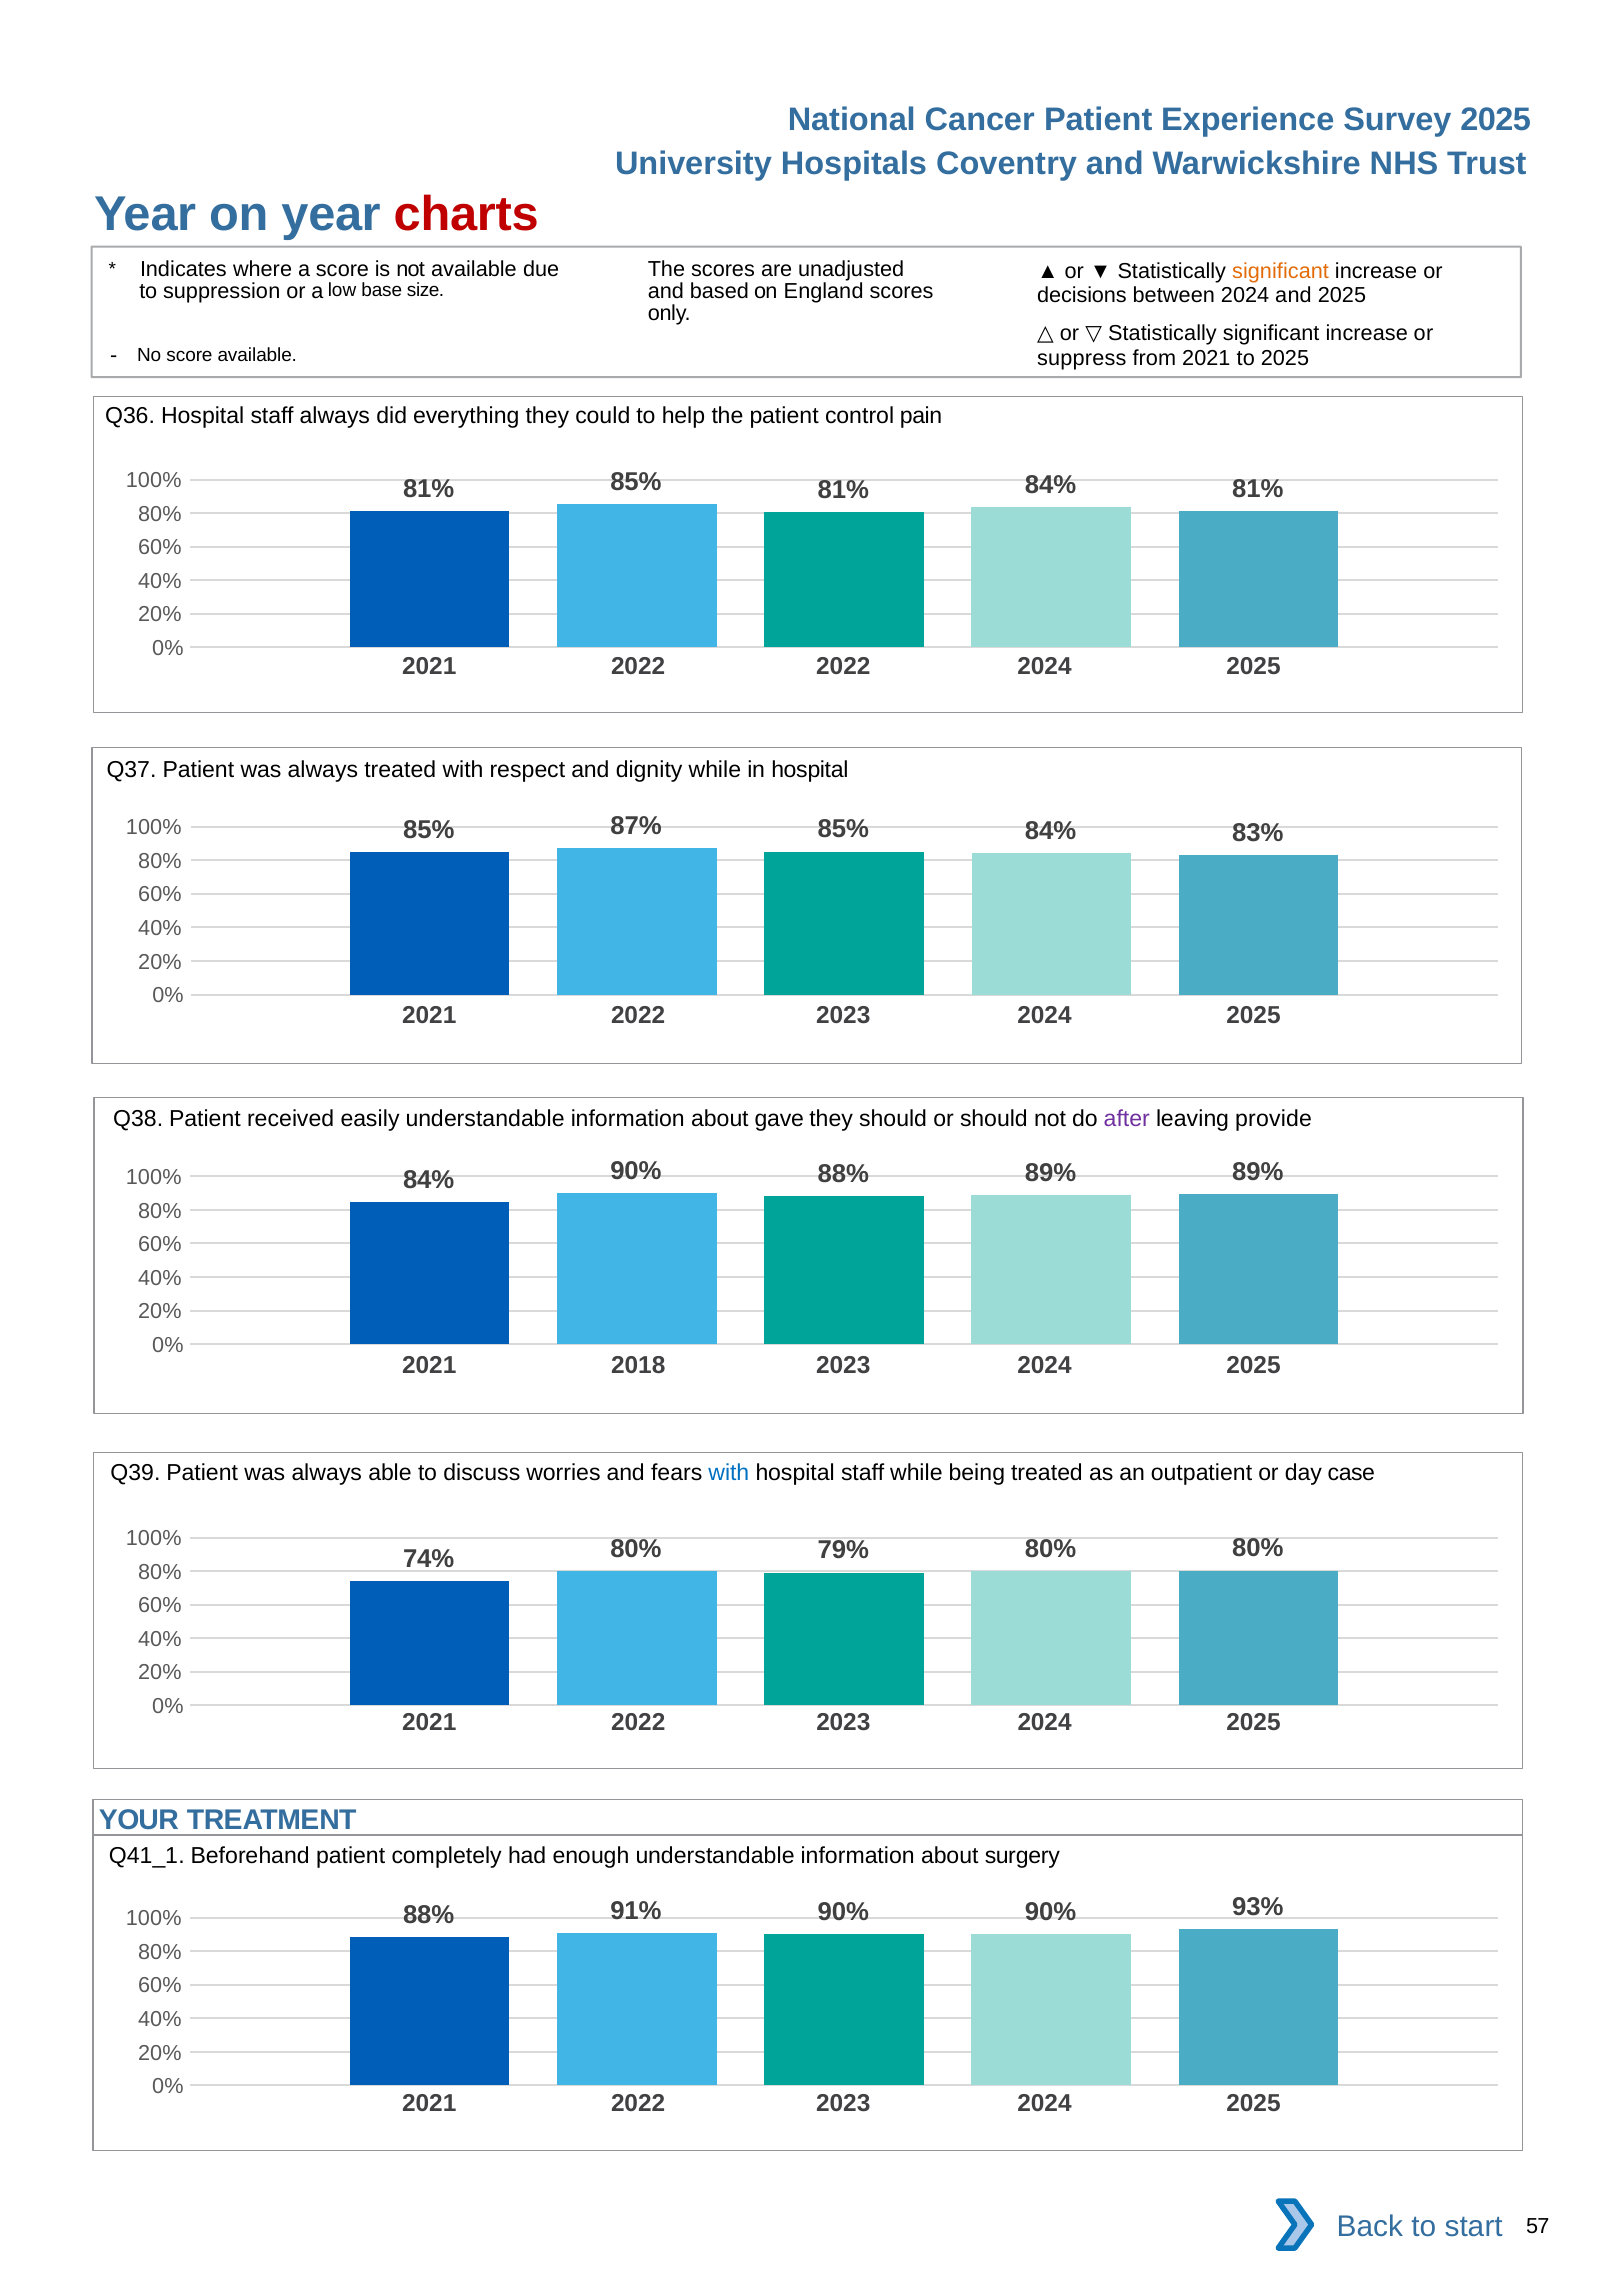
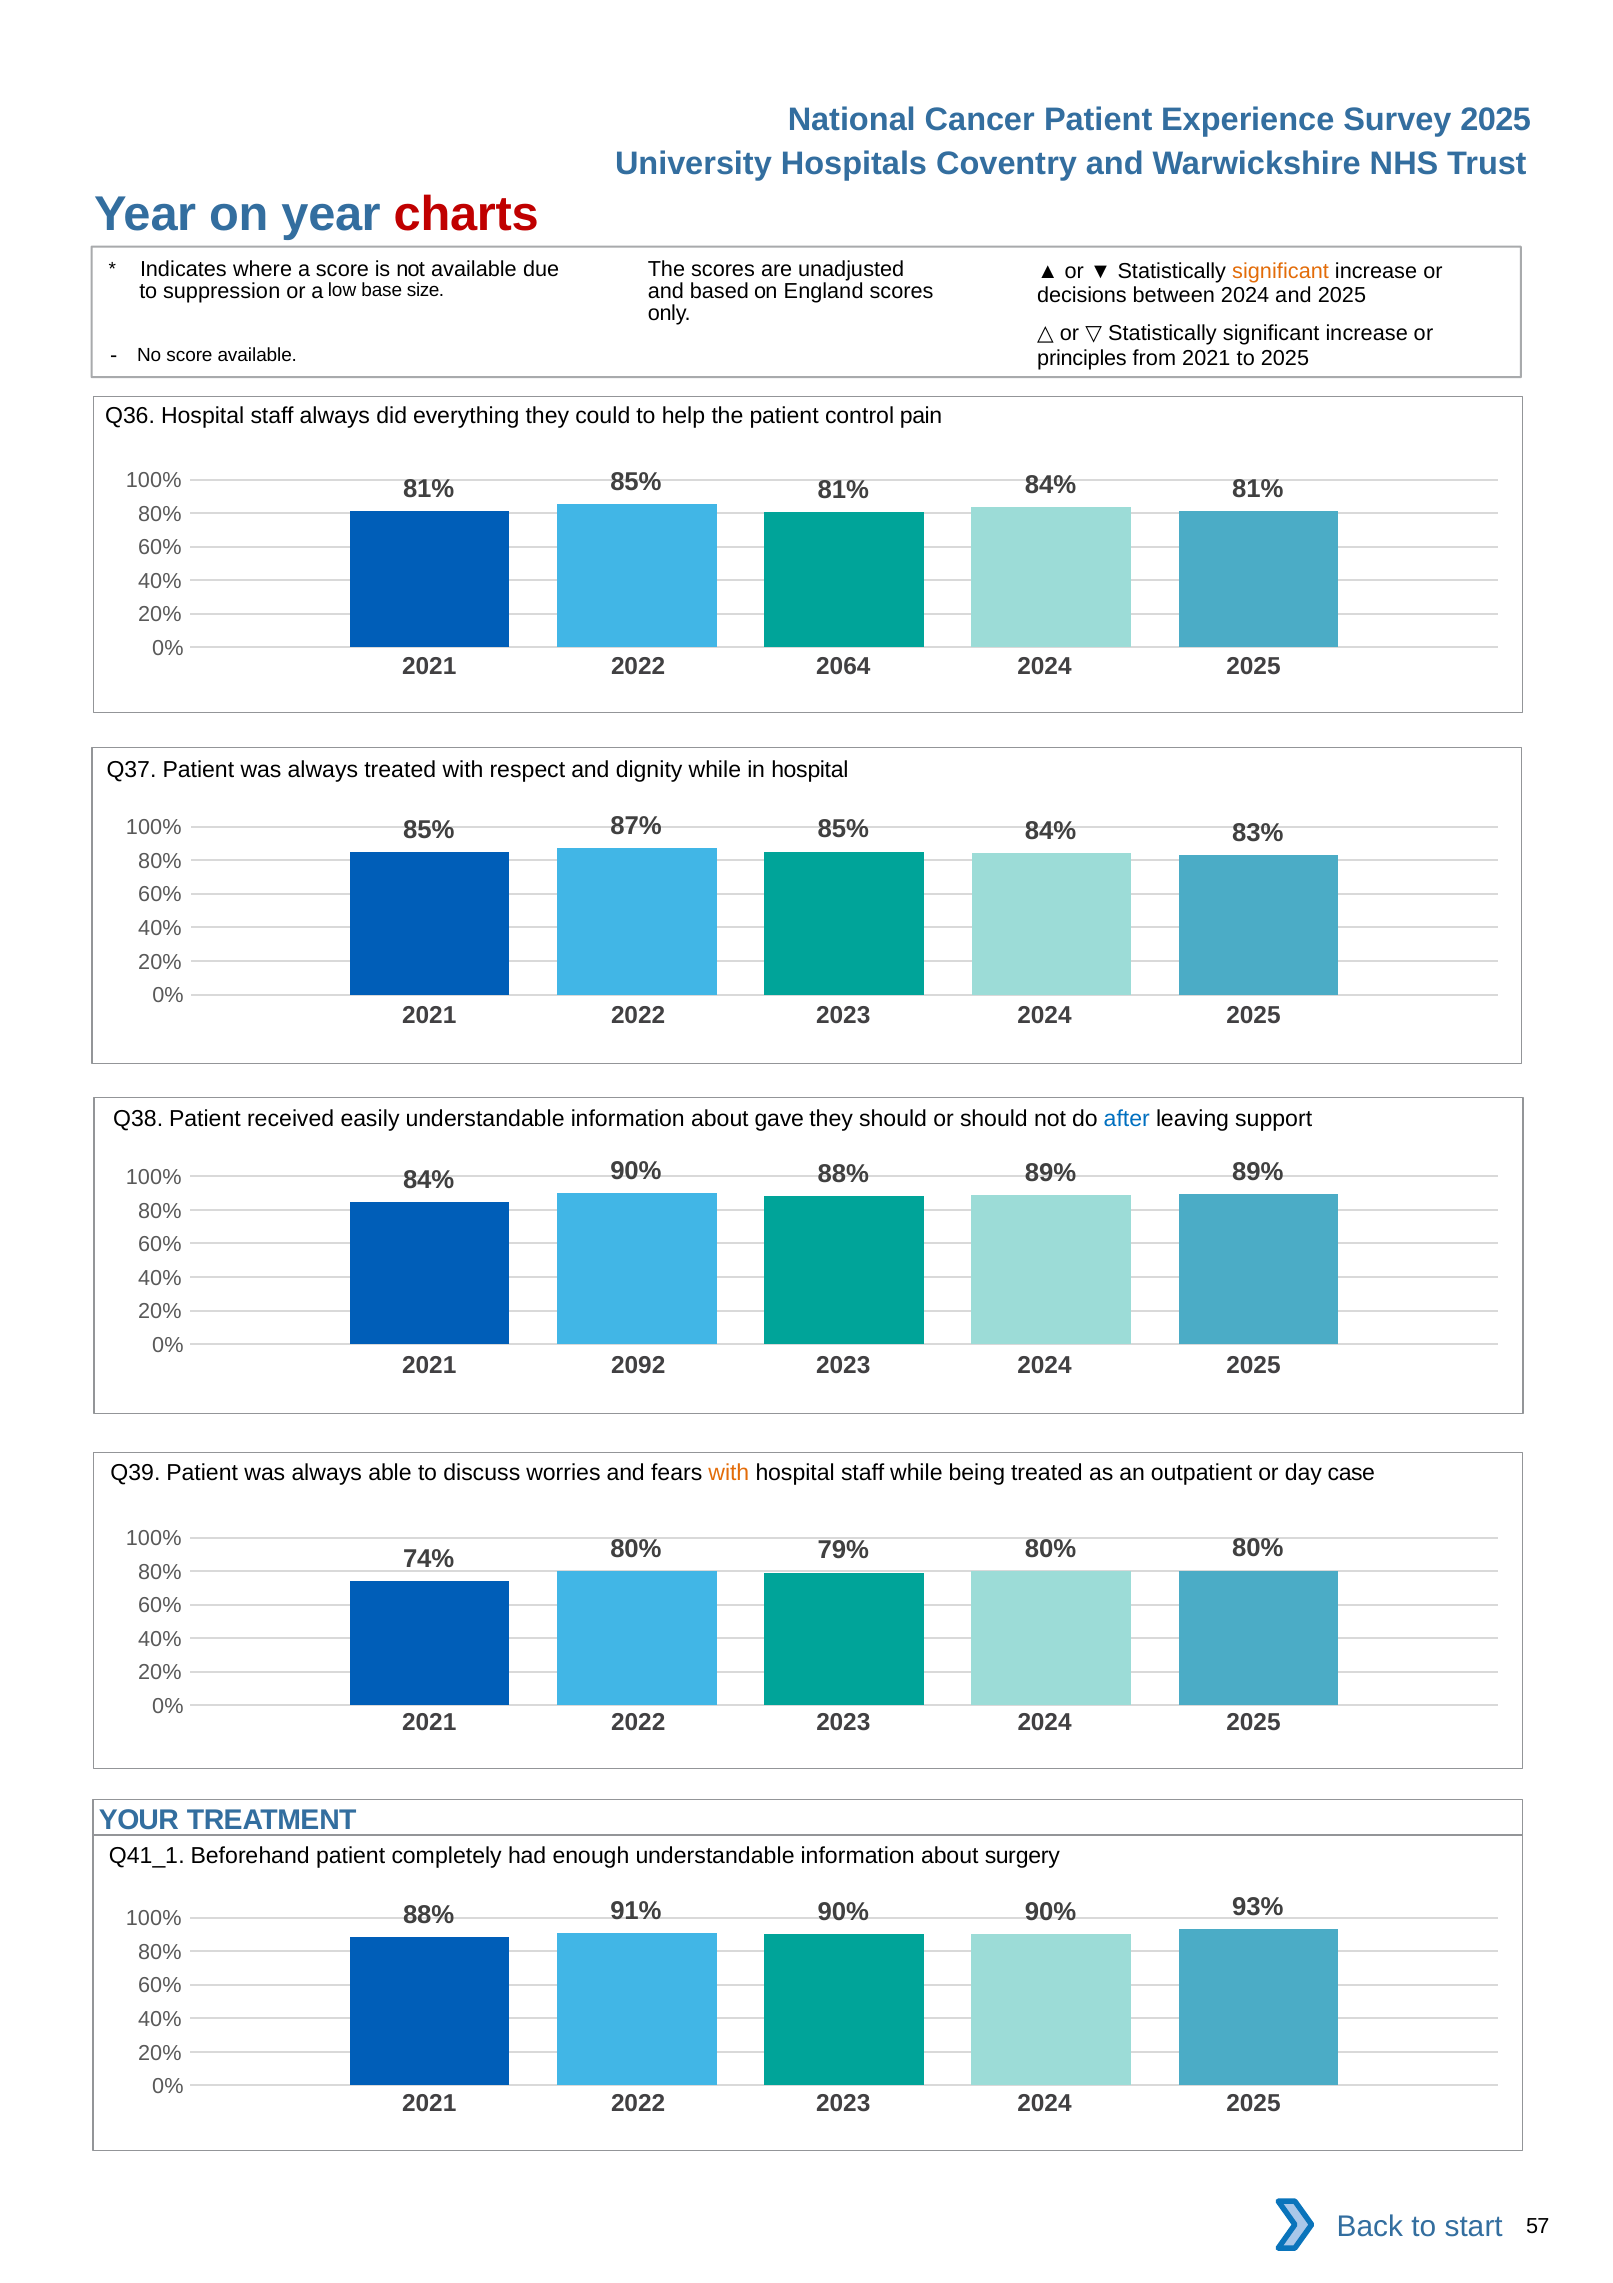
suppress: suppress -> principles (1082, 358)
2022 2022: 2022 -> 2064 (843, 667)
after colour: purple -> blue (1127, 1119)
provide: provide -> support (1274, 1119)
2018: 2018 -> 2092 (638, 1365)
with colour: blue -> orange (729, 1472)
